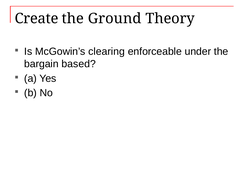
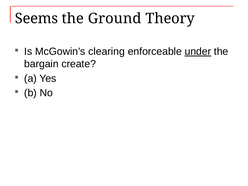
Create: Create -> Seems (36, 18)
under underline: none -> present (198, 52)
based: based -> create (79, 64)
